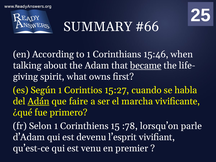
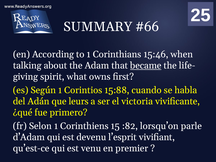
15:27: 15:27 -> 15:88 (117, 90)
Adán underline: present -> none (38, 101)
faire: faire -> leurs (79, 101)
marcha: marcha -> victoria (137, 101)
:78: :78 -> :82 (130, 126)
